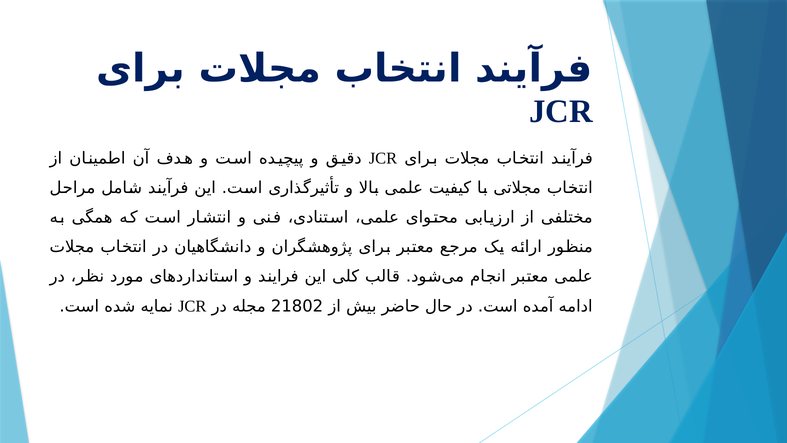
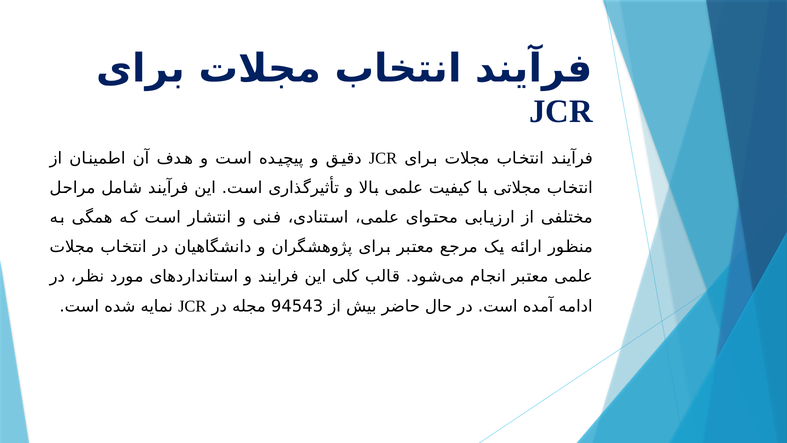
21802: 21802 -> 94543 (297, 306)
